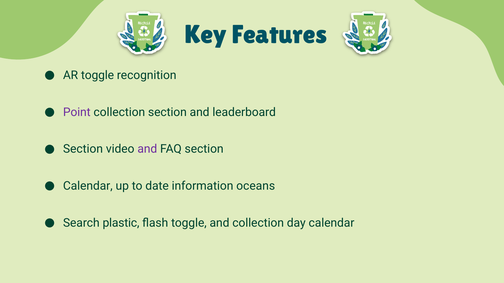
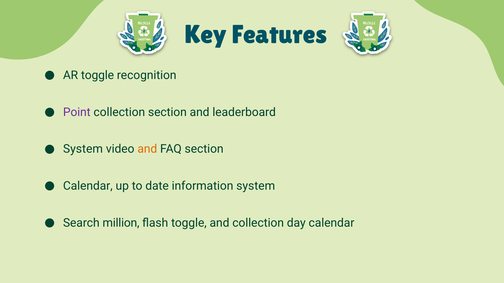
Section: Section -> System (83, 149)
and colour: purple -> orange (147, 149)
information oceans: oceans -> system (256, 186)
plastic: plastic -> million (121, 223)
